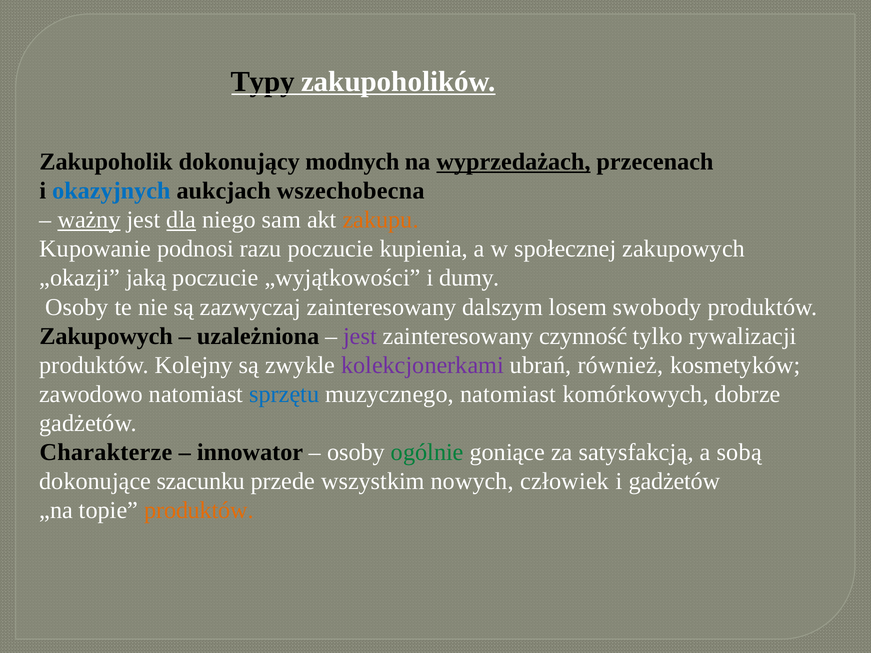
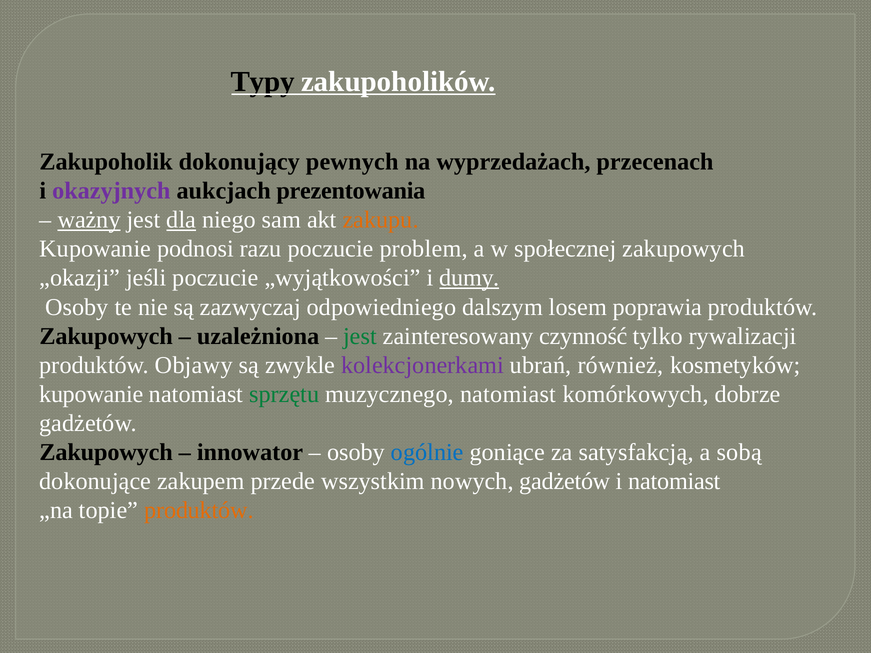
modnych: modnych -> pewnych (352, 162)
wyprzedażach underline: present -> none (513, 162)
okazyjnych colour: blue -> purple (111, 191)
wszechobecna: wszechobecna -> prezentowania (351, 191)
kupienia: kupienia -> problem (424, 249)
jaką: jaką -> jeśli (146, 278)
dumy underline: none -> present (469, 278)
zazwyczaj zainteresowany: zainteresowany -> odpowiedniego (382, 307)
swobody: swobody -> poprawia (657, 307)
jest colour: purple -> green (360, 336)
Kolejny: Kolejny -> Objawy (194, 365)
zawodowo: zawodowo -> kupowanie (91, 394)
sprzętu colour: blue -> green (284, 394)
Charakterze: Charakterze -> Zakupowych (106, 452)
ogólnie colour: green -> blue (427, 452)
szacunku: szacunku -> zakupem (201, 481)
nowych człowiek: człowiek -> gadżetów (565, 481)
i gadżetów: gadżetów -> natomiast (674, 481)
